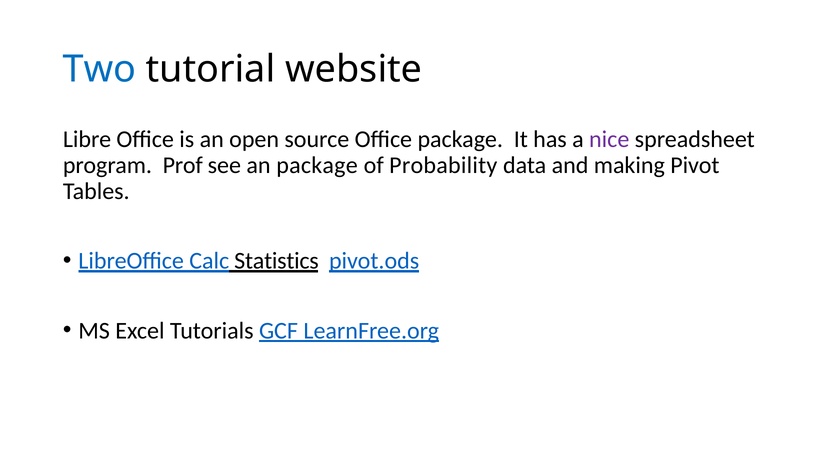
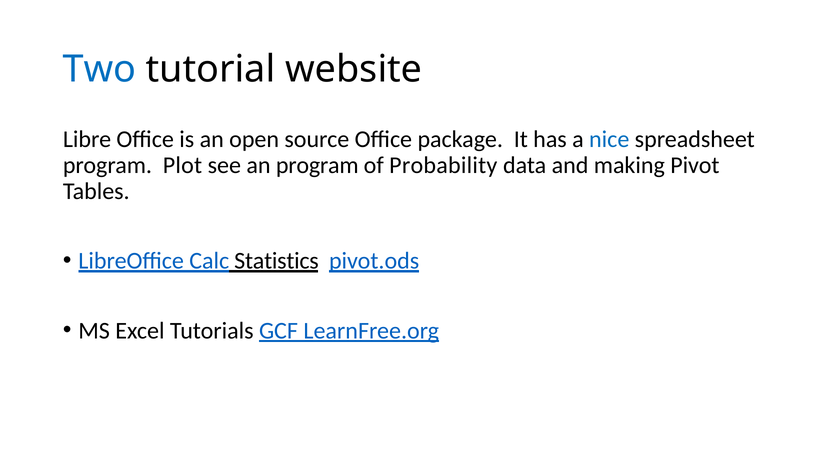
nice colour: purple -> blue (609, 139)
Prof: Prof -> Plot (182, 165)
an package: package -> program (317, 165)
